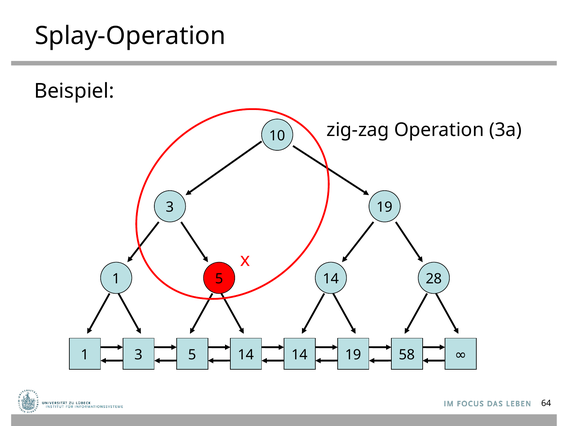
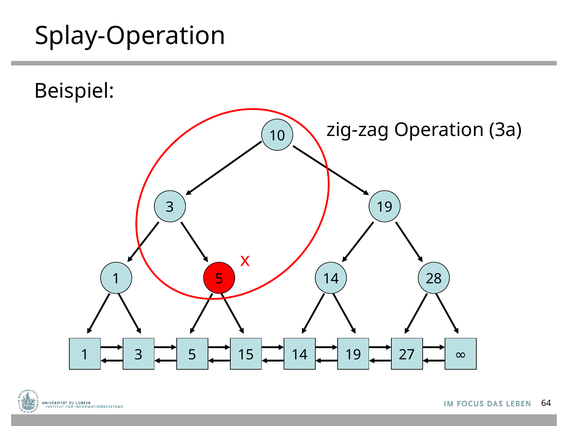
1 3 14: 14 -> 15 (246, 355)
58: 58 -> 27 (407, 355)
